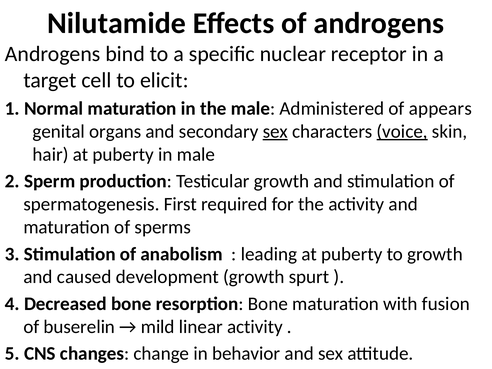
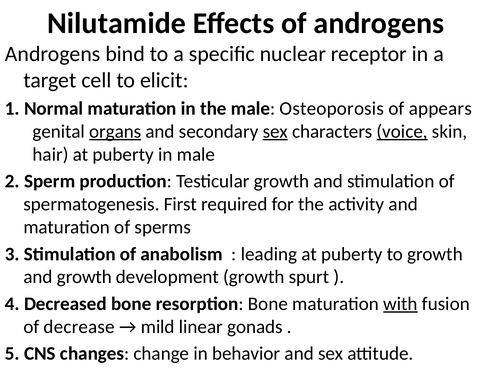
Administered: Administered -> Osteoporosis (332, 109)
organs underline: none -> present (115, 131)
and caused: caused -> growth (84, 277)
with underline: none -> present (400, 304)
buserelin: buserelin -> decrease (79, 327)
linear activity: activity -> gonads (255, 327)
